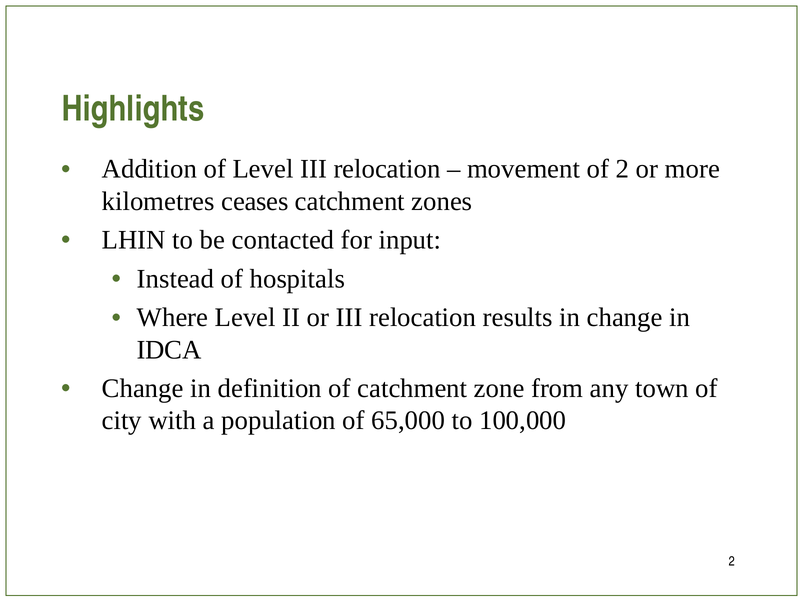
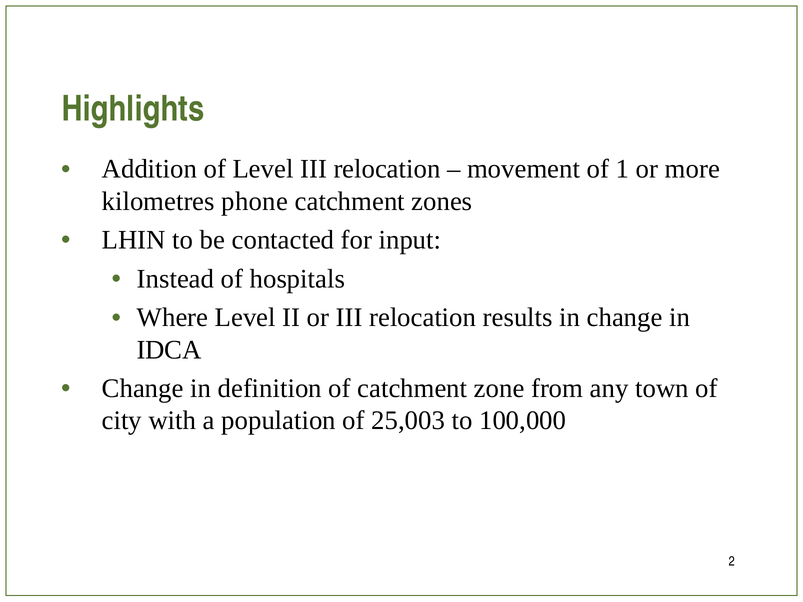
of 2: 2 -> 1 (623, 169)
ceases: ceases -> phone (255, 201)
65,000: 65,000 -> 25,003 (408, 421)
